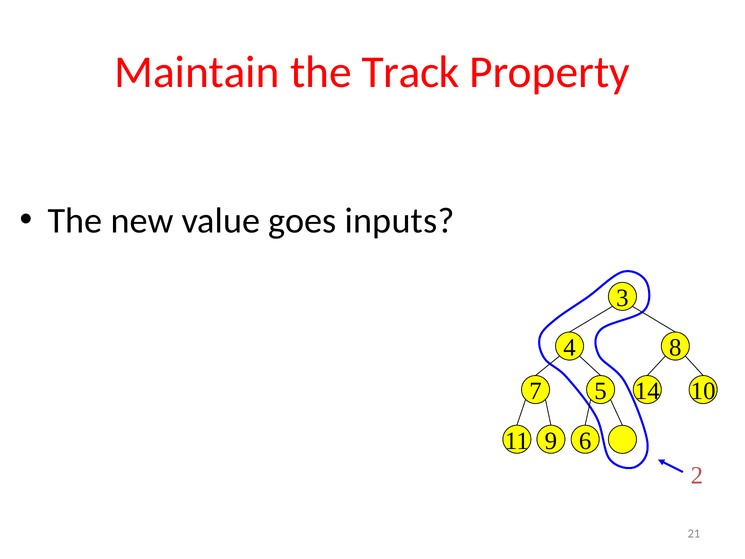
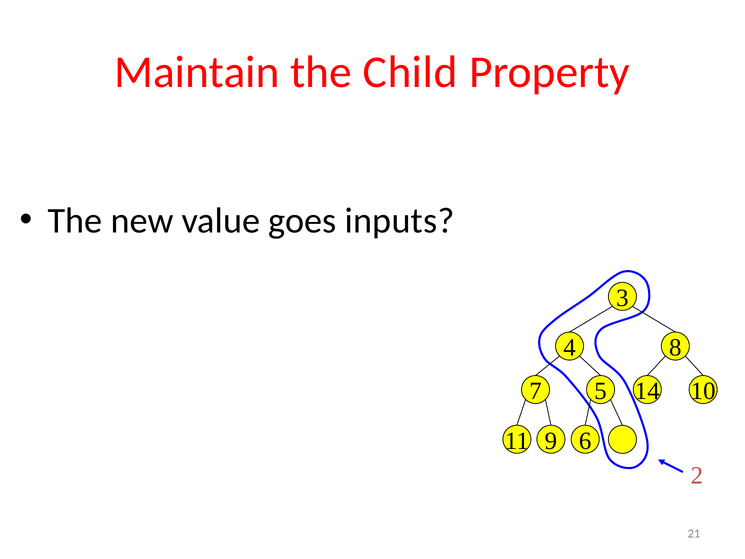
Track: Track -> Child (410, 72)
